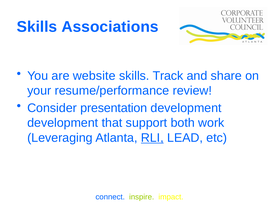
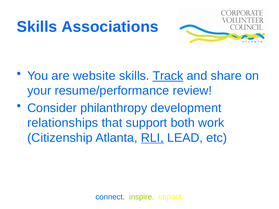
Track underline: none -> present (168, 76)
presentation: presentation -> philanthropy (114, 108)
development: development -> relationships (63, 123)
Leveraging: Leveraging -> Citizenship (60, 138)
